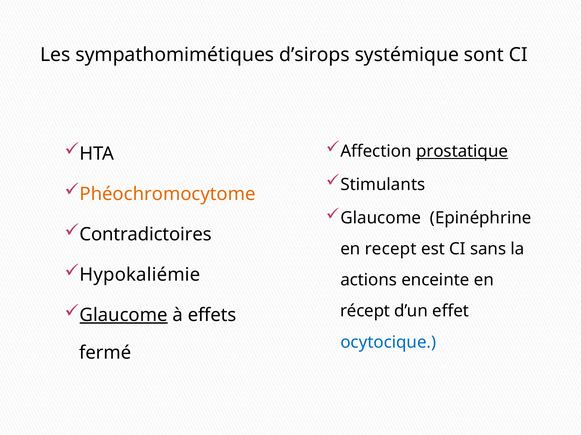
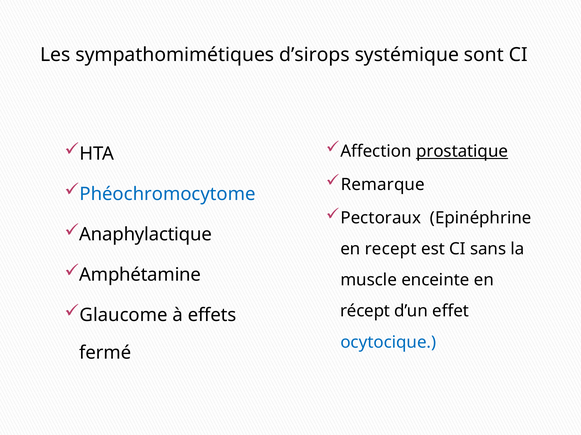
Stimulants: Stimulants -> Remarque (383, 185)
Phéochromocytome colour: orange -> blue (168, 194)
Glaucome: Glaucome -> Pectoraux (381, 218)
Contradictoires: Contradictoires -> Anaphylactique (146, 235)
Hypokaliémie: Hypokaliémie -> Amphétamine (140, 275)
actions: actions -> muscle (369, 280)
Glaucome underline: present -> none (124, 316)
